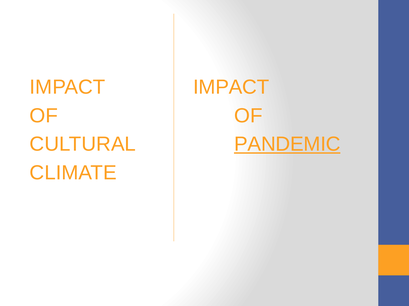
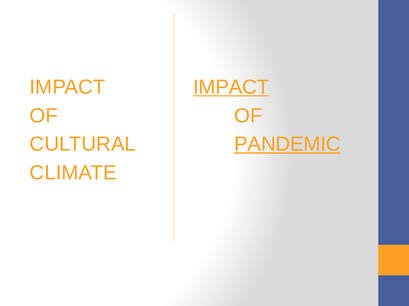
IMPACT underline: none -> present (231, 87)
